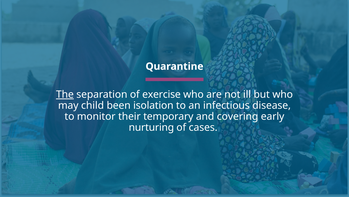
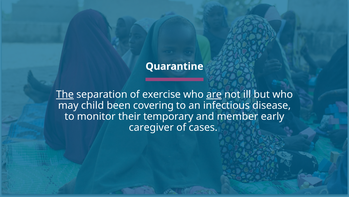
are underline: none -> present (214, 94)
isolation: isolation -> covering (153, 105)
covering: covering -> member (237, 116)
nurturing: nurturing -> caregiver (151, 127)
